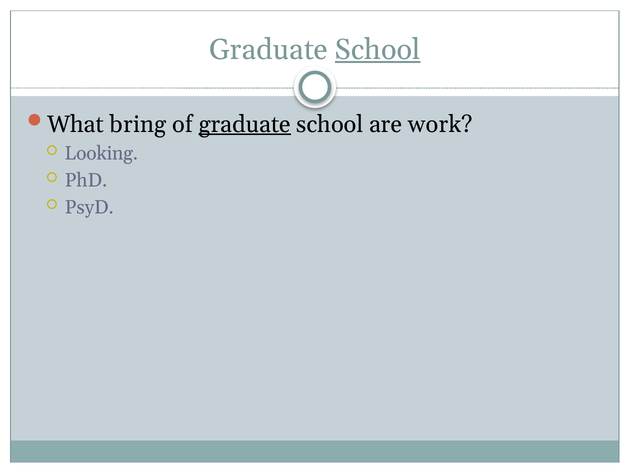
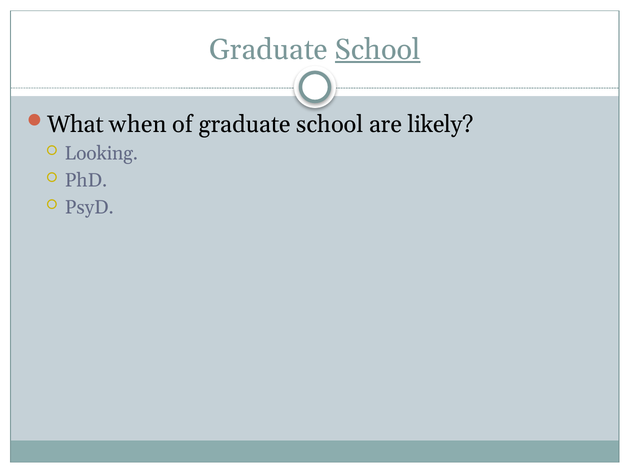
bring: bring -> when (138, 124)
graduate underline: present -> none (245, 124)
work: work -> likely (441, 124)
